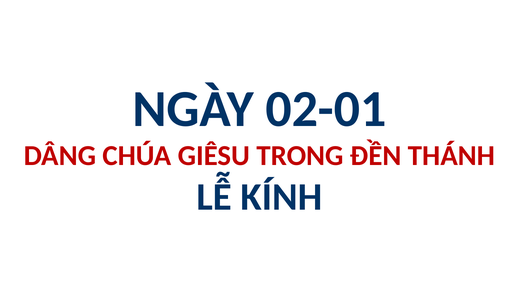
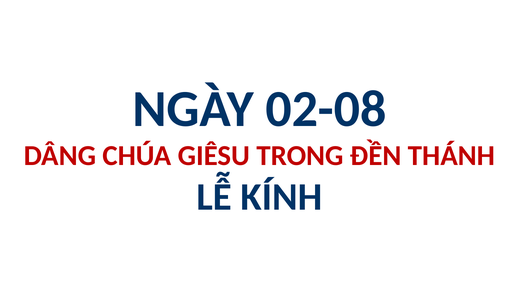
02-01: 02-01 -> 02-08 (326, 109)
